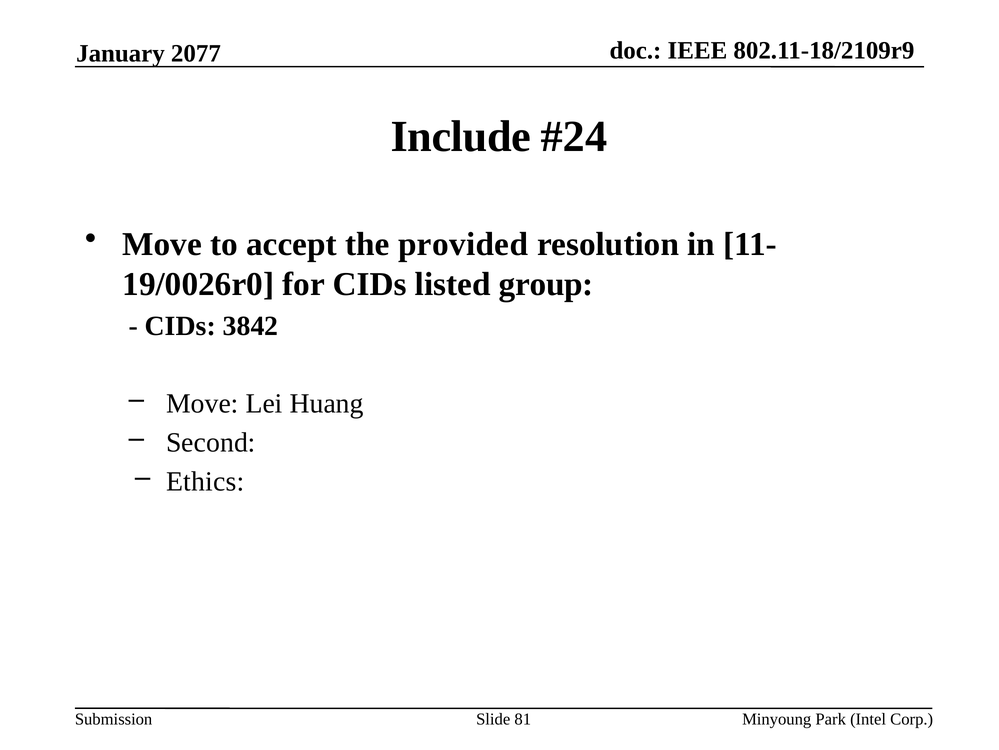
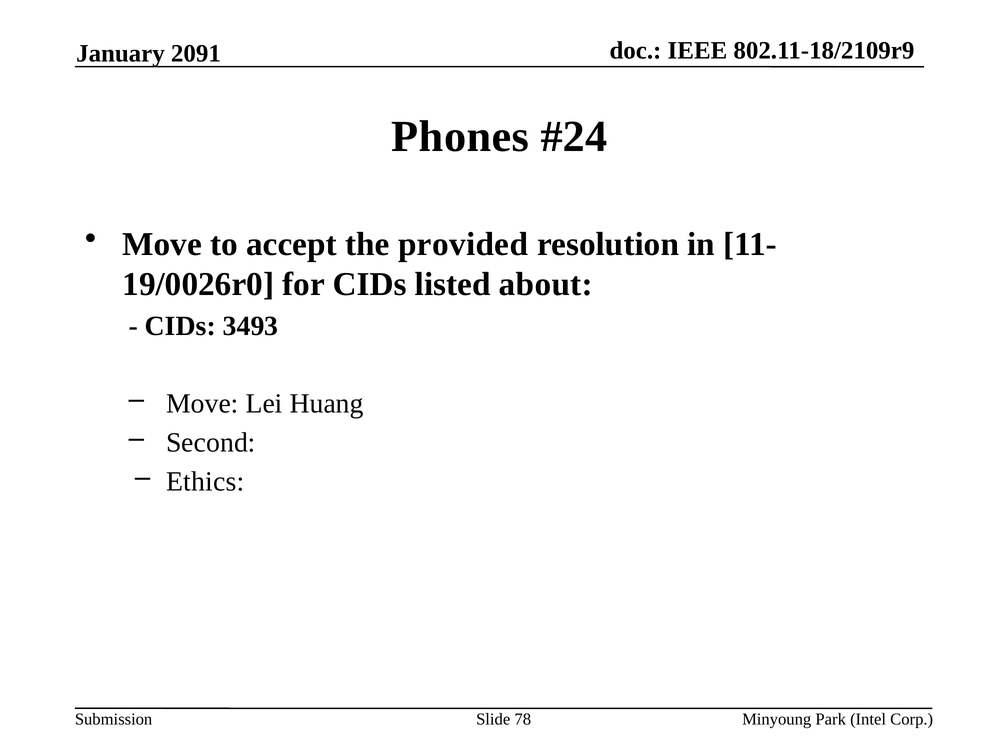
2077: 2077 -> 2091 (196, 53)
Include: Include -> Phones (460, 136)
group: group -> about (546, 284)
3842: 3842 -> 3493 (251, 326)
81: 81 -> 78 (523, 719)
